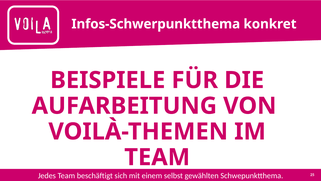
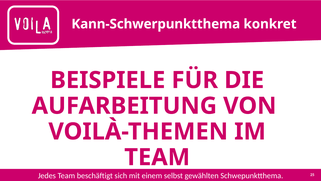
Infos-Schwerpunktthema: Infos-Schwerpunktthema -> Kann-Schwerpunktthema (156, 24)
